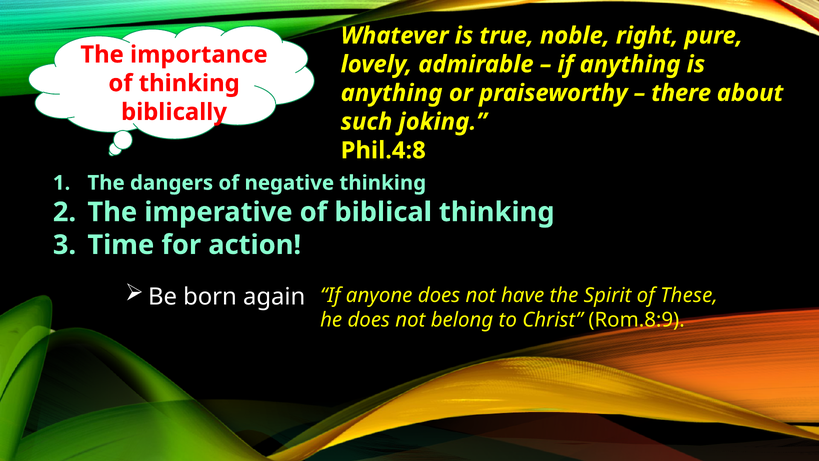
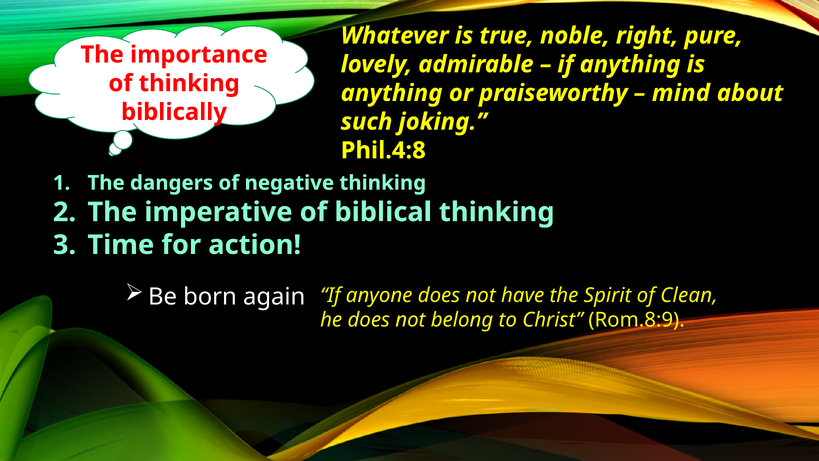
there: there -> mind (681, 93)
These: These -> Clean (689, 295)
